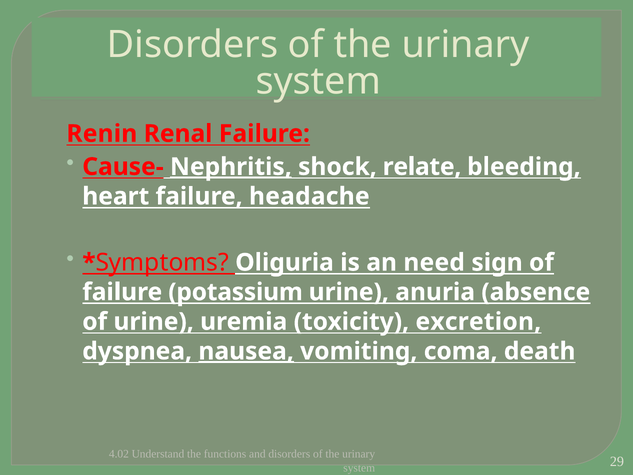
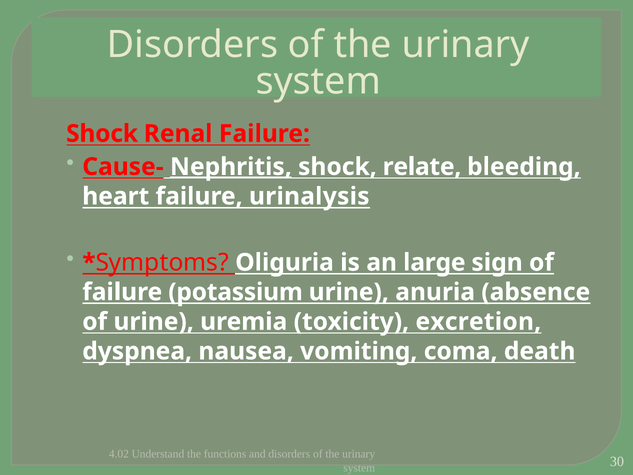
Renin: Renin -> Shock (102, 134)
headache: headache -> urinalysis (309, 196)
need: need -> large (434, 262)
nausea underline: present -> none (246, 351)
29: 29 -> 30 (617, 461)
